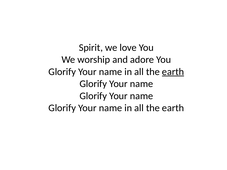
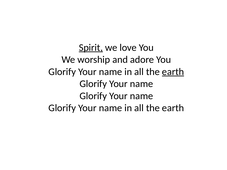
Spirit underline: none -> present (91, 48)
